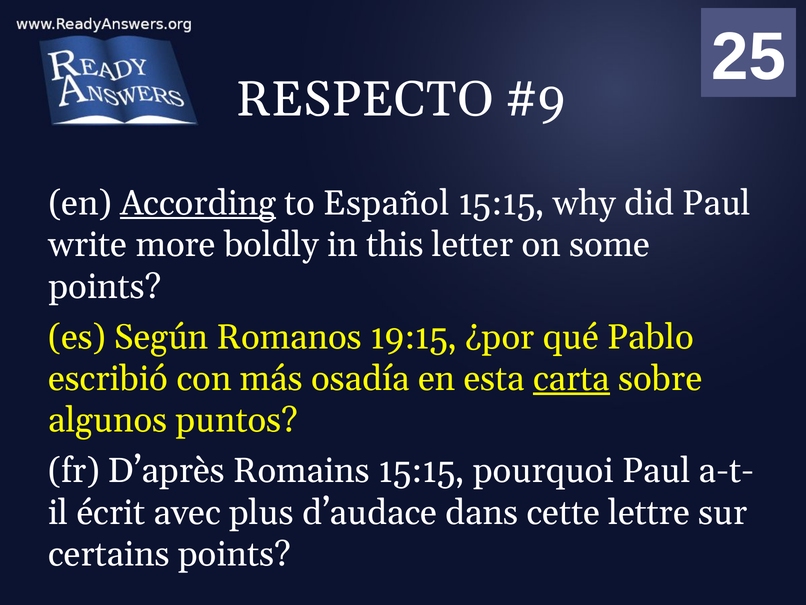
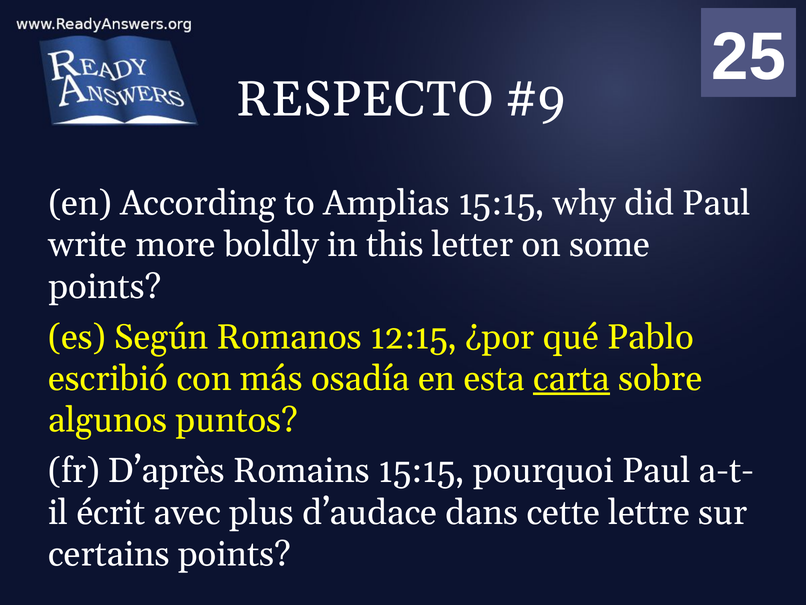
According underline: present -> none (198, 203)
Español: Español -> Amplias (387, 203)
19:15: 19:15 -> 12:15 (414, 337)
